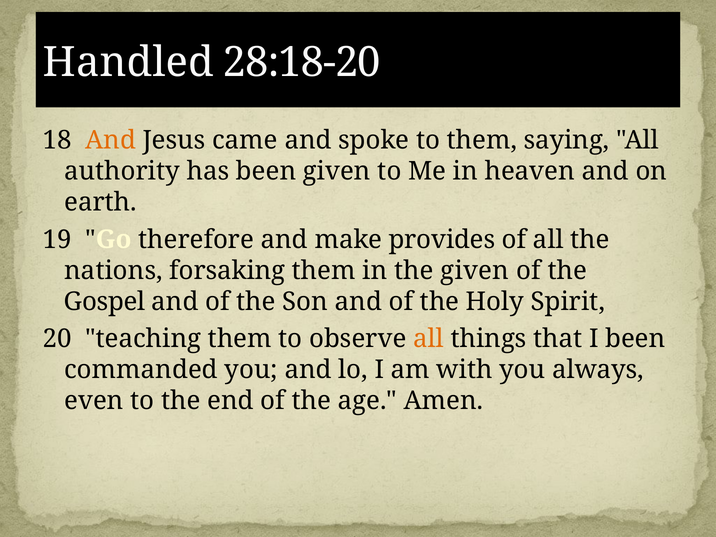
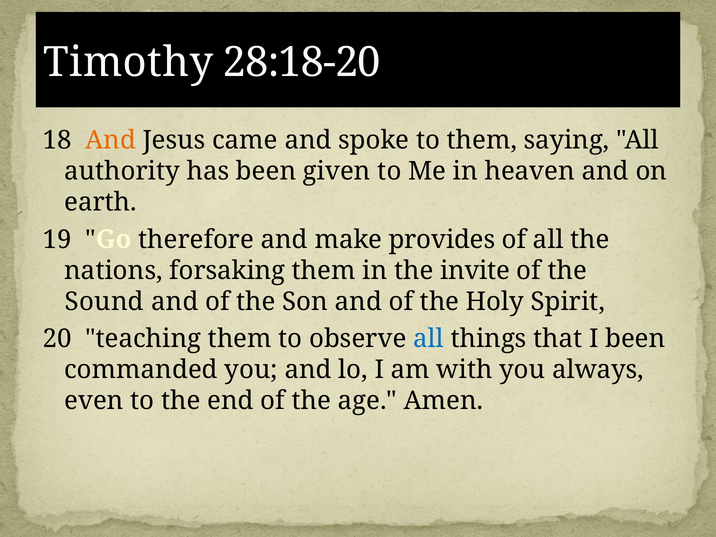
Handled: Handled -> Timothy (128, 63)
the given: given -> invite (475, 271)
Gospel: Gospel -> Sound (104, 302)
all colour: orange -> blue (429, 339)
